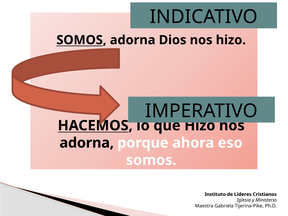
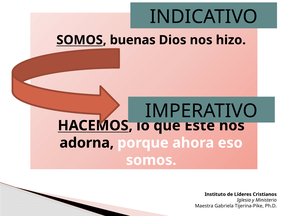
adorna: adorna -> buenas (133, 40)
que Hizo: Hizo -> Este (200, 126)
